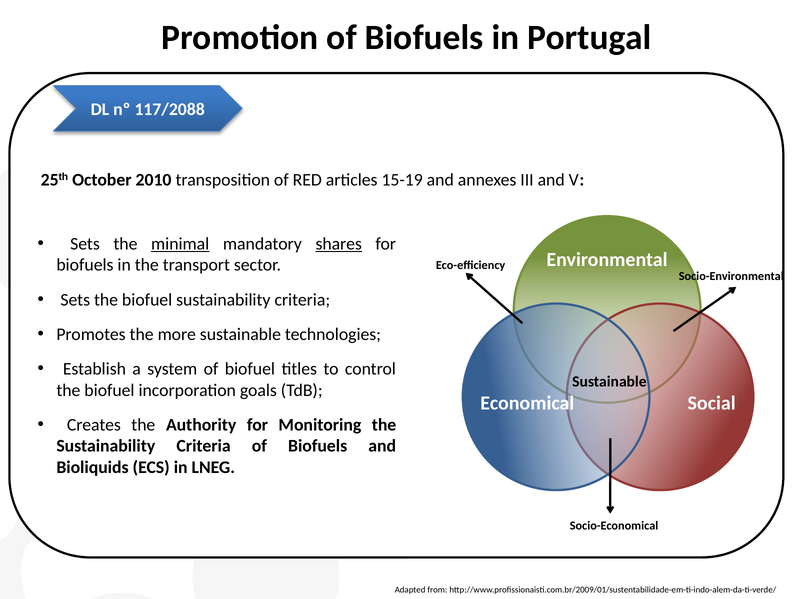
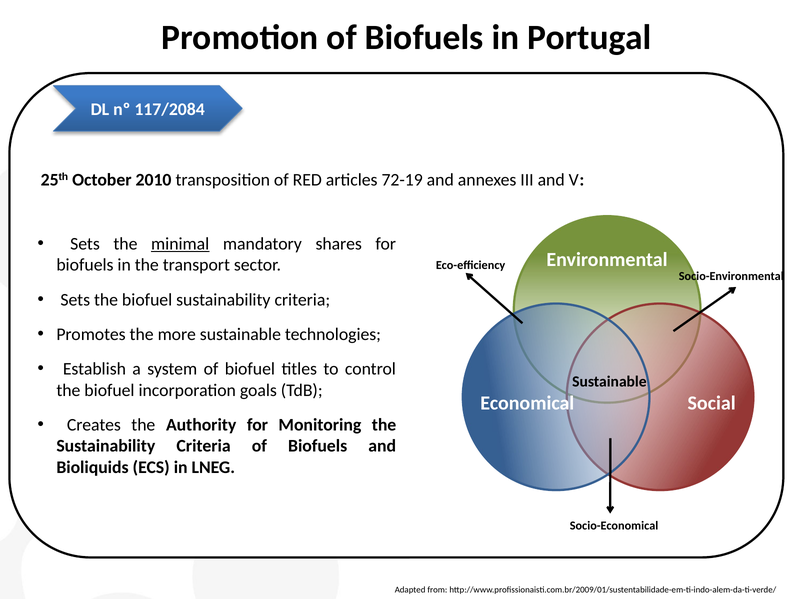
117/2088: 117/2088 -> 117/2084 (170, 110)
15-19: 15-19 -> 72-19 (402, 180)
shares underline: present -> none (339, 244)
